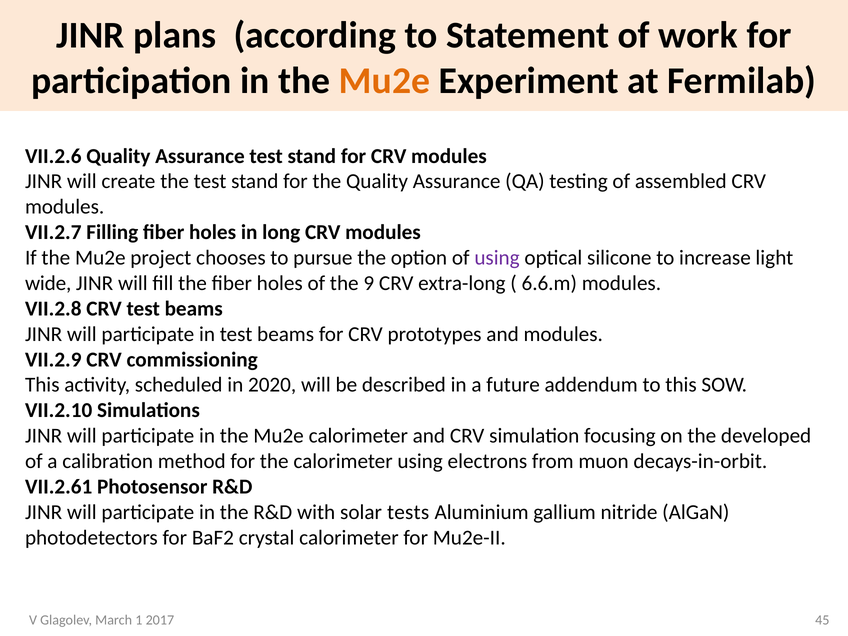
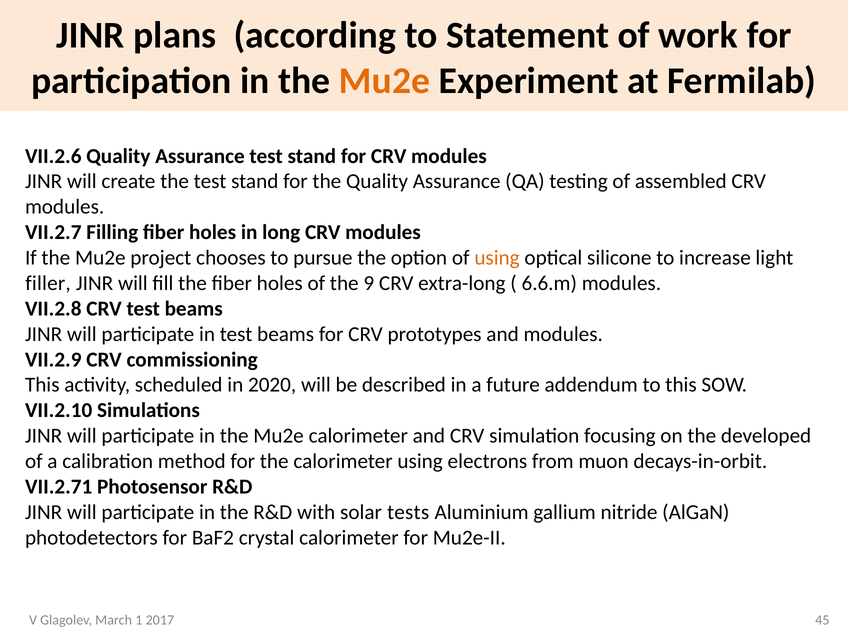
using colour: purple -> orange (497, 258)
wide: wide -> filler (48, 283)
VII.2.61: VII.2.61 -> VII.2.71 (59, 487)
